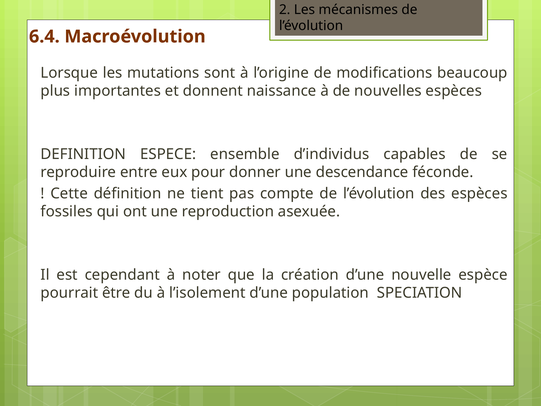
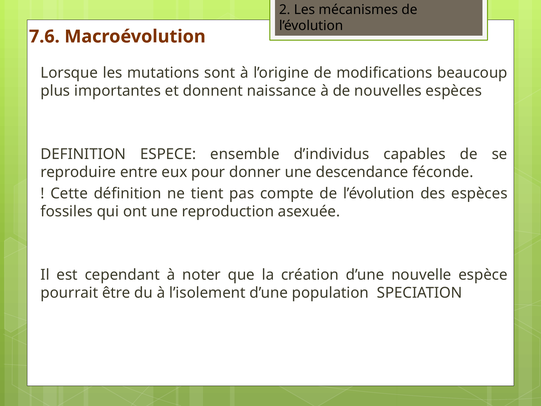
6.4: 6.4 -> 7.6 (44, 37)
